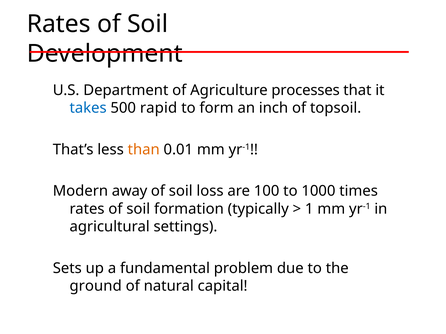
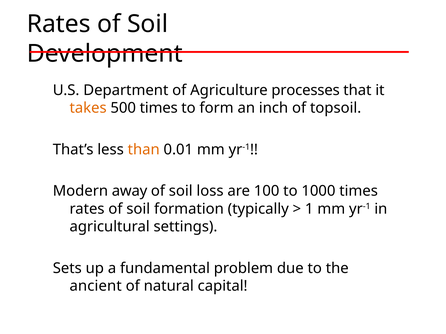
takes colour: blue -> orange (88, 108)
500 rapid: rapid -> times (159, 108)
ground: ground -> ancient (96, 286)
